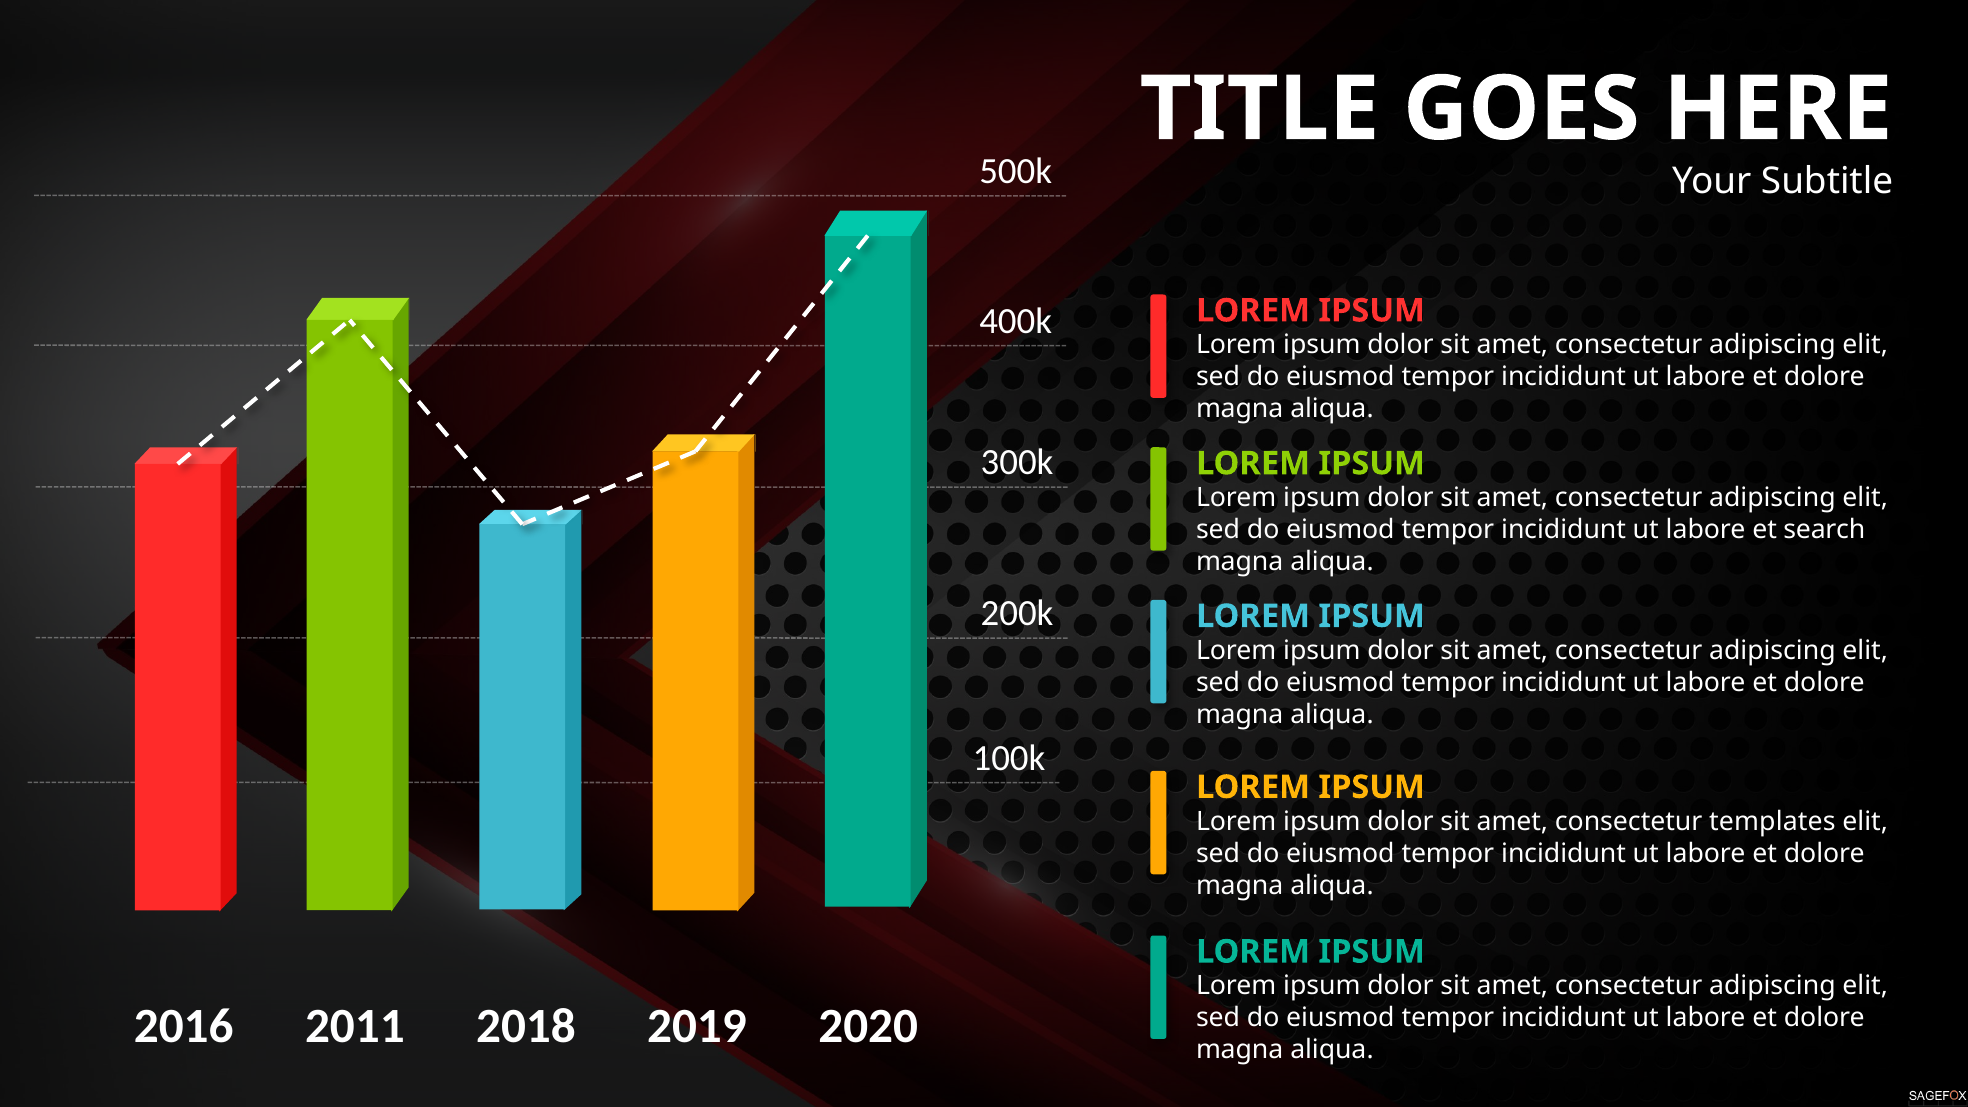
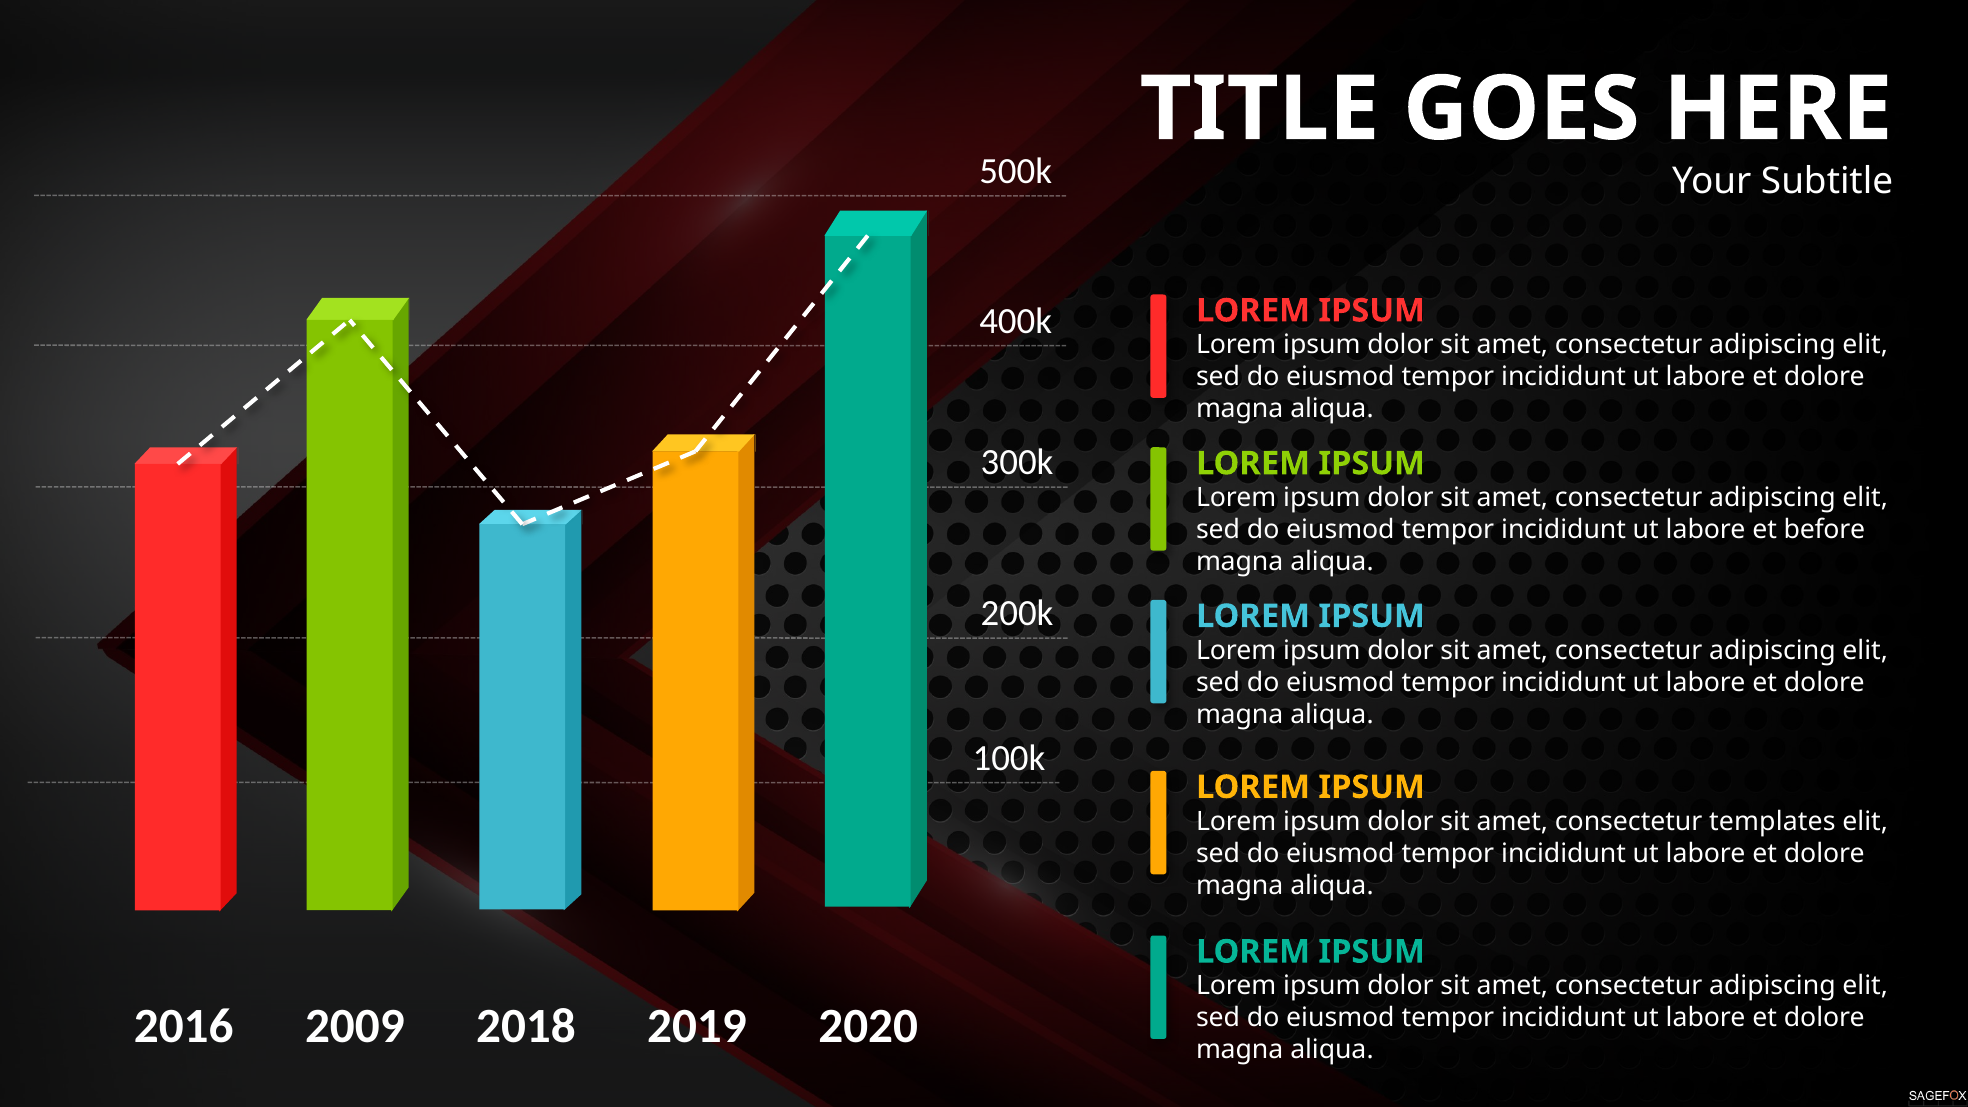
search: search -> before (1824, 530)
2011: 2011 -> 2009 (355, 1027)
